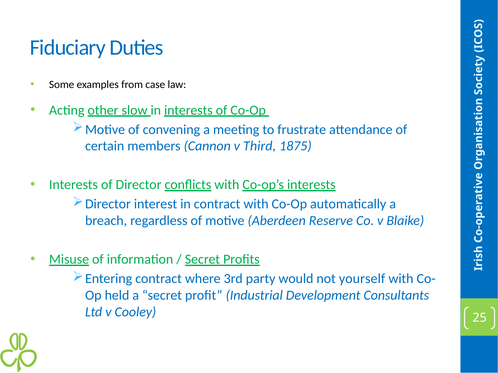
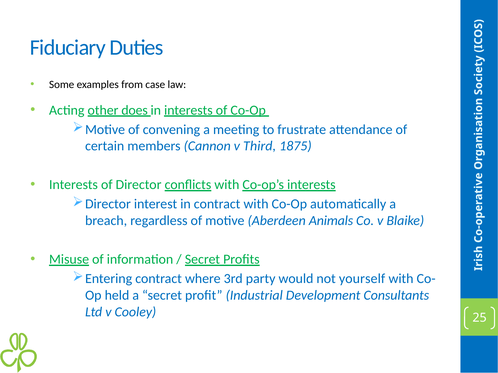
slow: slow -> does (135, 110)
Reserve: Reserve -> Animals (331, 221)
